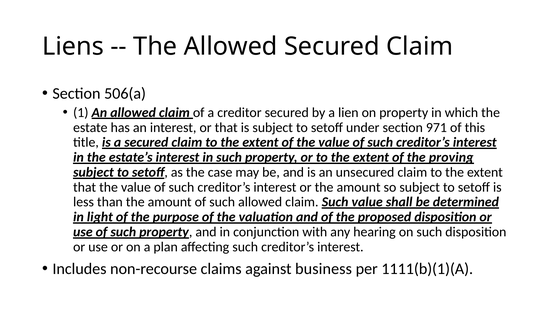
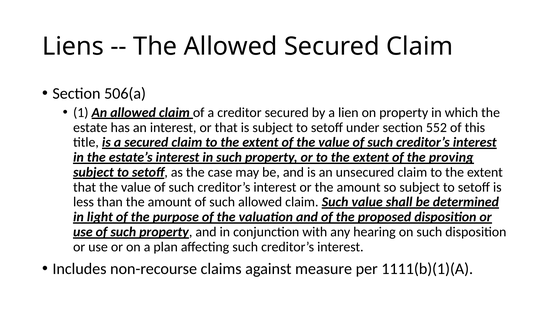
971: 971 -> 552 (436, 127)
business: business -> measure (324, 268)
